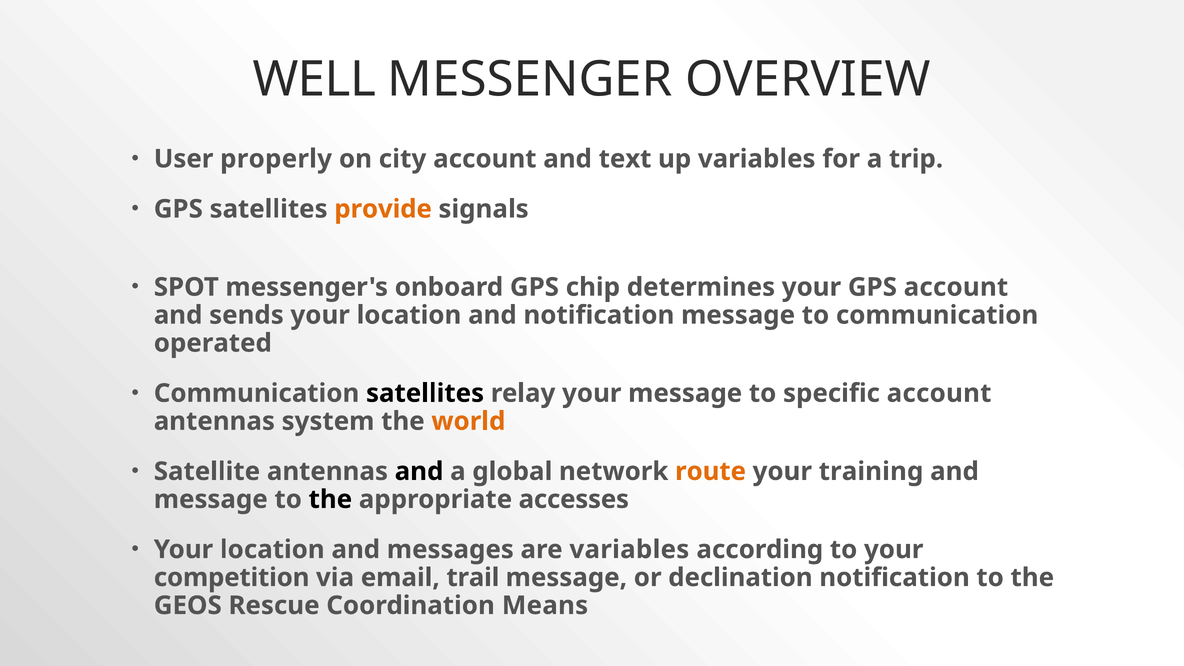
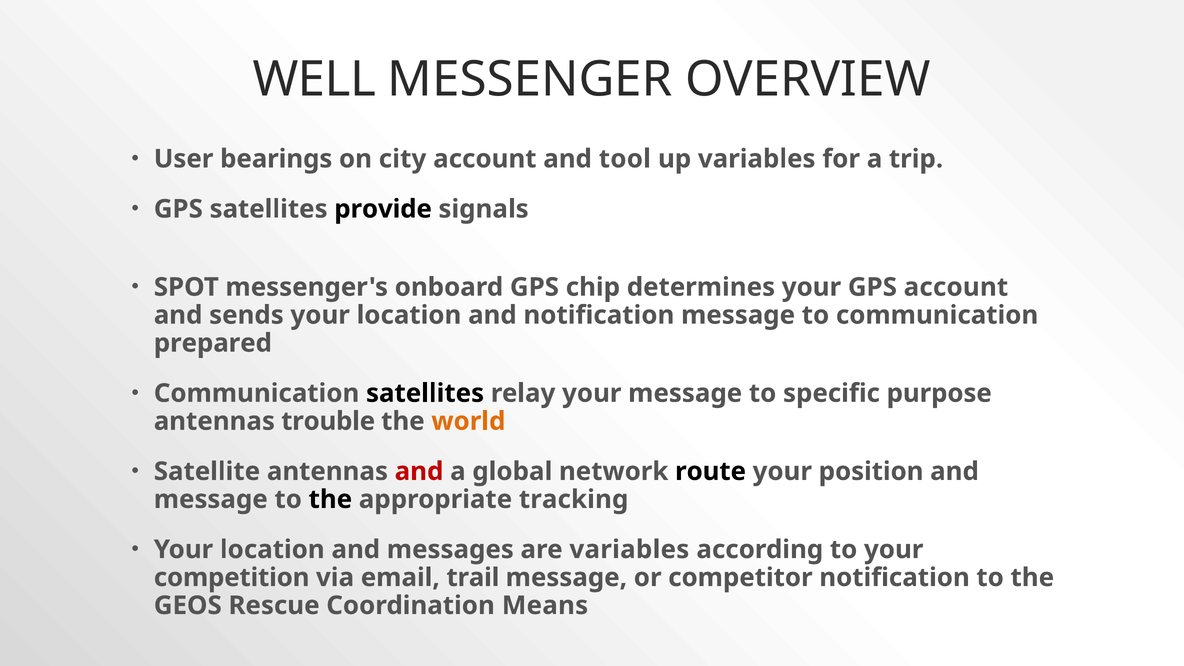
properly: properly -> bearings (276, 159)
text: text -> tool (625, 159)
provide colour: orange -> black (383, 209)
operated: operated -> prepared (213, 343)
specific account: account -> purpose (939, 393)
system: system -> trouble (328, 421)
and colour: black -> red (419, 472)
route colour: orange -> black (711, 472)
training: training -> position (871, 472)
accesses: accesses -> tracking (574, 500)
declination: declination -> competitor (740, 578)
